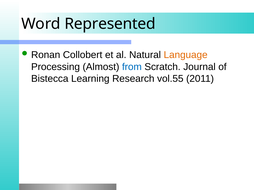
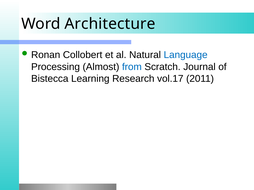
Represented: Represented -> Architecture (110, 24)
Language colour: orange -> blue (186, 55)
vol.55: vol.55 -> vol.17 (170, 79)
